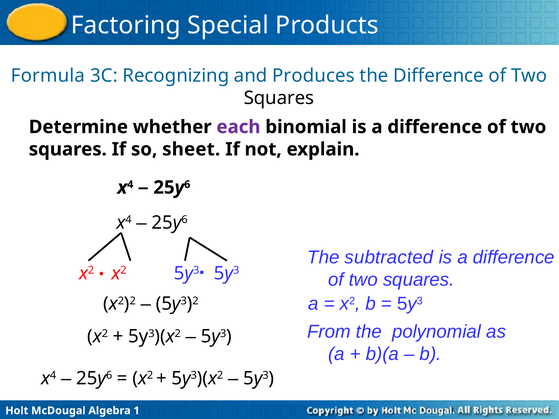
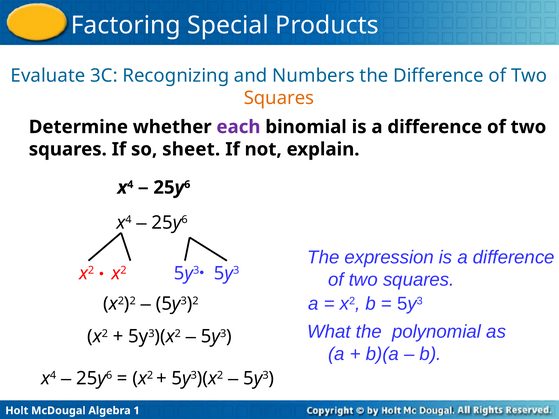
Formula: Formula -> Evaluate (48, 76)
Produces: Produces -> Numbers (313, 76)
Squares colour: black -> orange (279, 98)
subtracted: subtracted -> expression (389, 257)
From: From -> What (329, 332)
